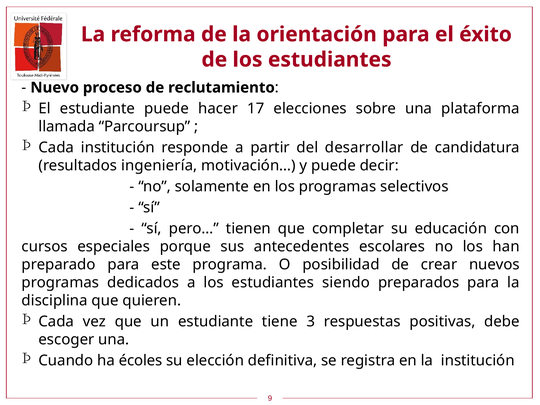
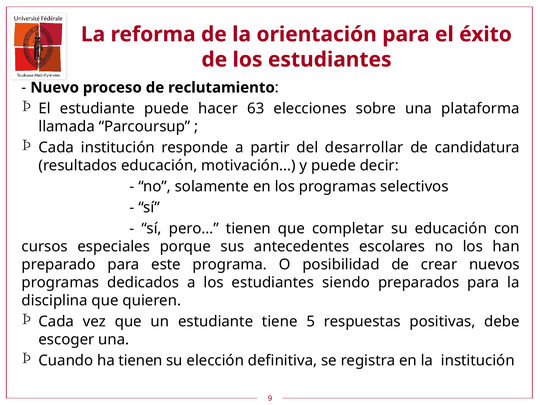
17: 17 -> 63 (256, 109)
resultados ingeniería: ingeniería -> educación (159, 166)
3: 3 -> 5 (311, 322)
ha écoles: écoles -> tienen (141, 361)
